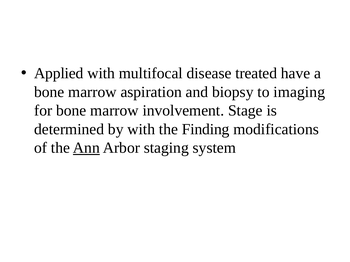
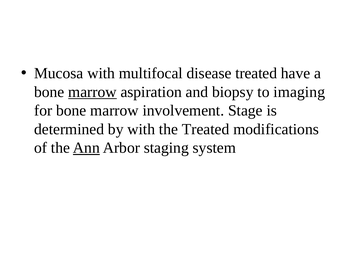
Applied: Applied -> Mucosa (59, 73)
marrow underline: none -> present (92, 92)
the Finding: Finding -> Treated (206, 129)
